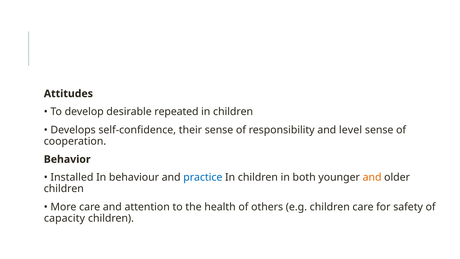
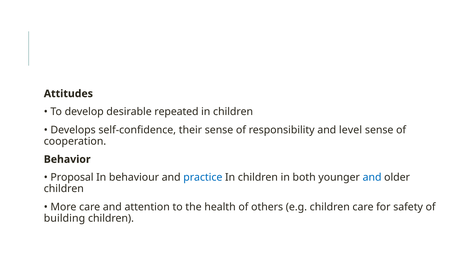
Installed: Installed -> Proposal (72, 177)
and colour: orange -> blue (372, 177)
capacity: capacity -> building (64, 218)
